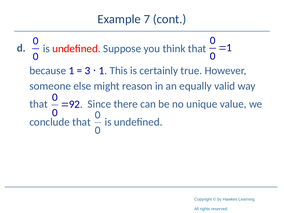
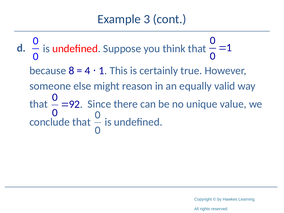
7: 7 -> 3 (147, 19)
because 1: 1 -> 8 (71, 71)
3: 3 -> 4 (87, 71)
